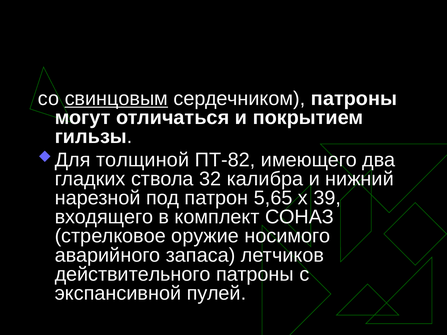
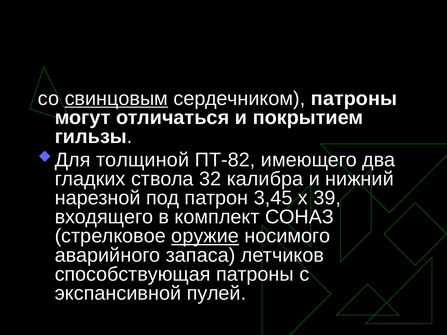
5,65: 5,65 -> 3,45 (273, 198)
оружие underline: none -> present (205, 236)
действительного: действительного -> способствующая (133, 274)
